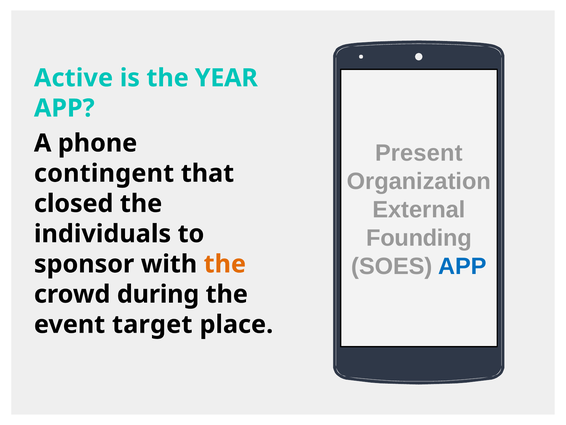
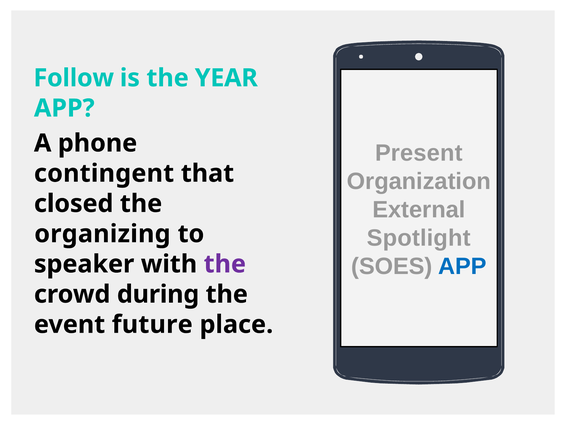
Active: Active -> Follow (74, 78)
Founding: Founding -> Spotlight (419, 238)
individuals: individuals -> organizing (102, 234)
sponsor: sponsor -> speaker (84, 264)
the colour: orange -> purple (225, 264)
target: target -> future (152, 324)
